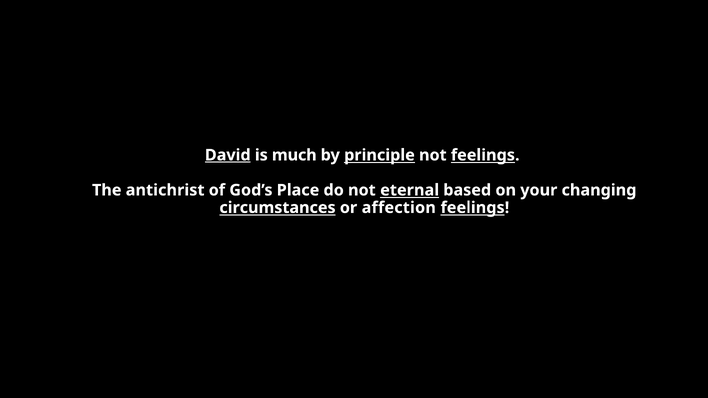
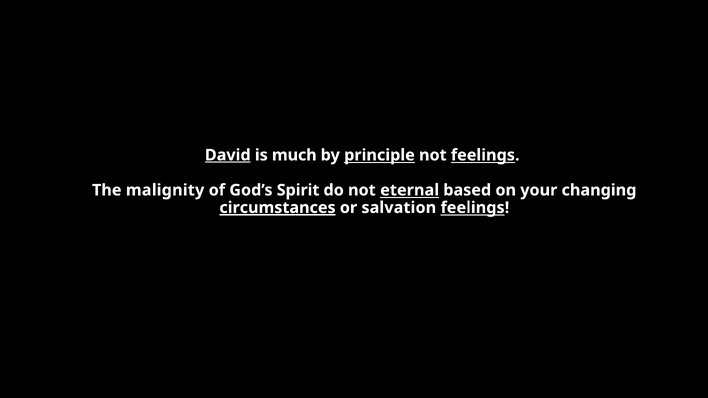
antichrist: antichrist -> malignity (165, 190)
Place: Place -> Spirit (298, 190)
circumstances underline: none -> present (278, 208)
affection: affection -> salvation (399, 208)
